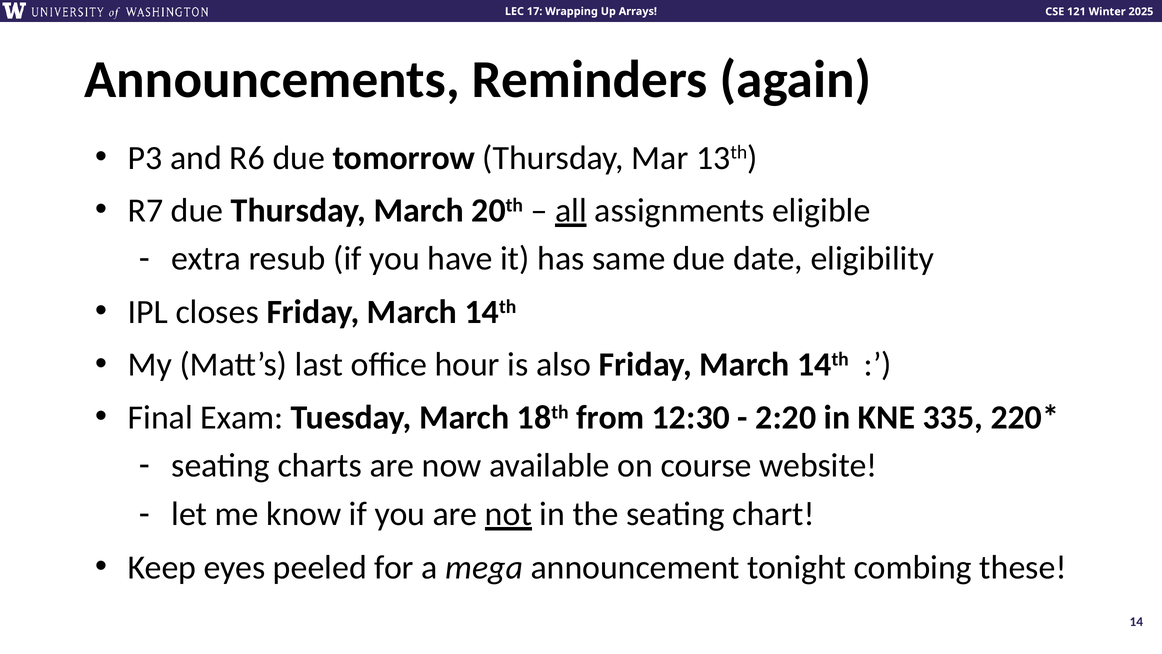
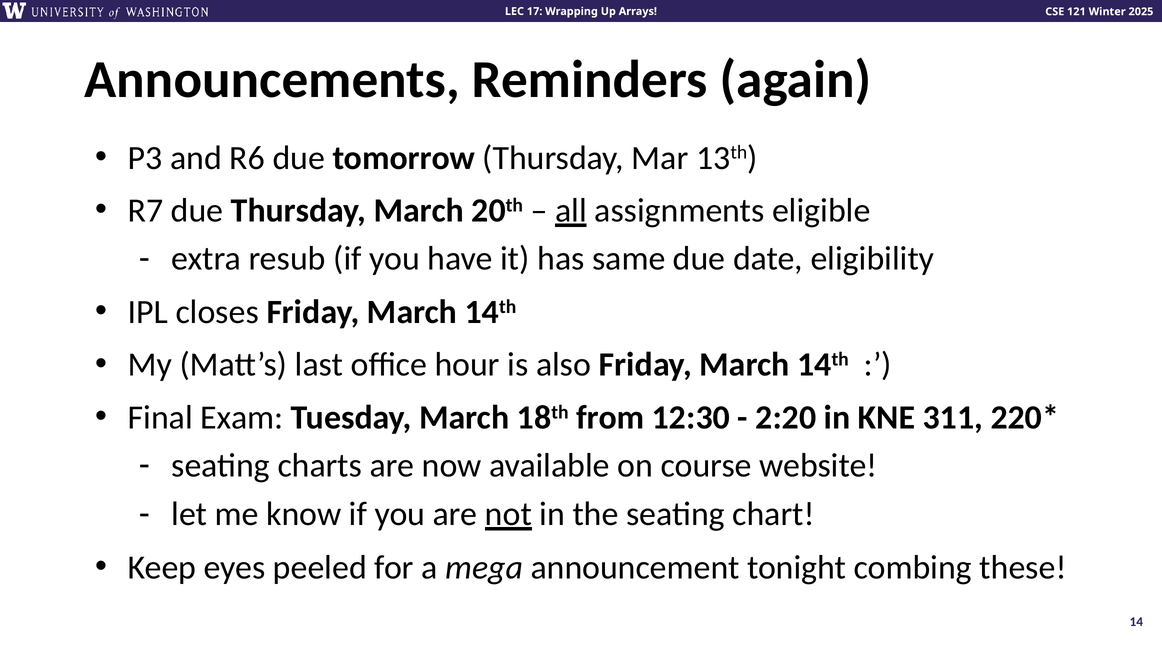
335: 335 -> 311 (953, 417)
